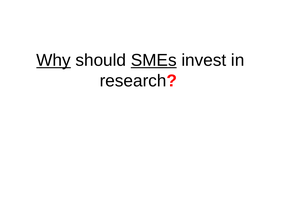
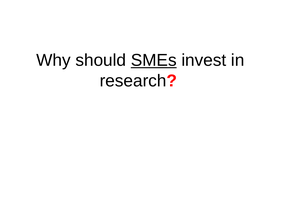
Why underline: present -> none (54, 60)
